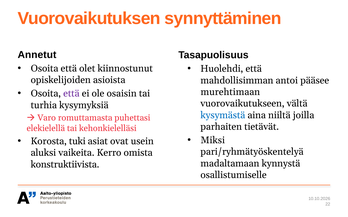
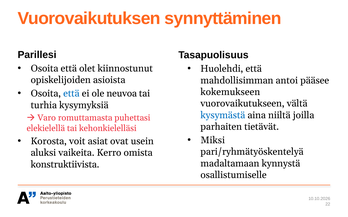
Annetut: Annetut -> Parillesi (37, 55)
että colour: purple -> blue (71, 94)
osaisin: osaisin -> neuvoa (122, 94)
murehtimaan: murehtimaan -> kokemukseen (230, 92)
tuki: tuki -> voit (77, 142)
